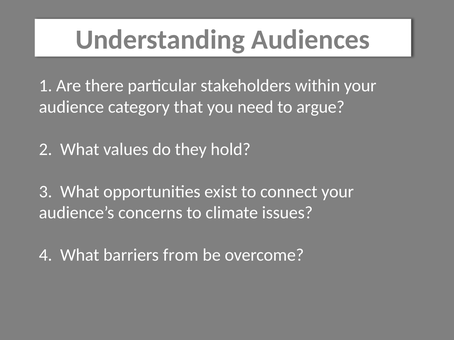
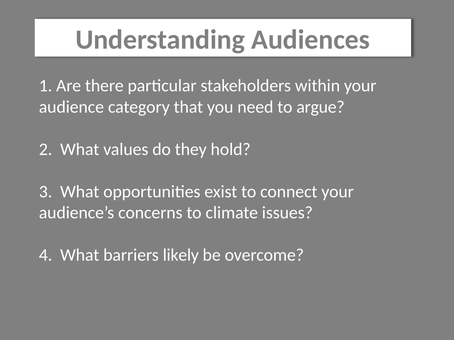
from: from -> likely (181, 256)
